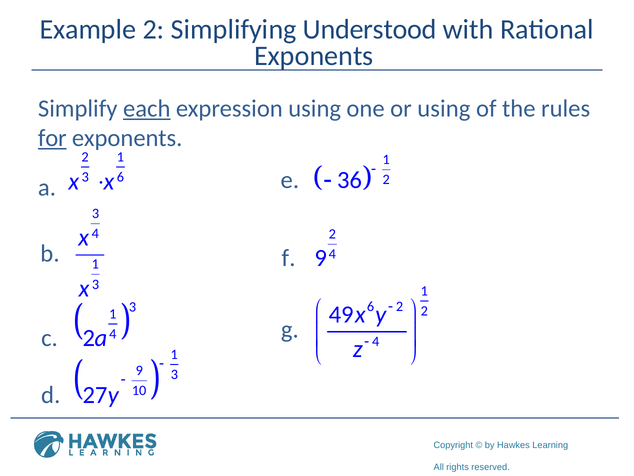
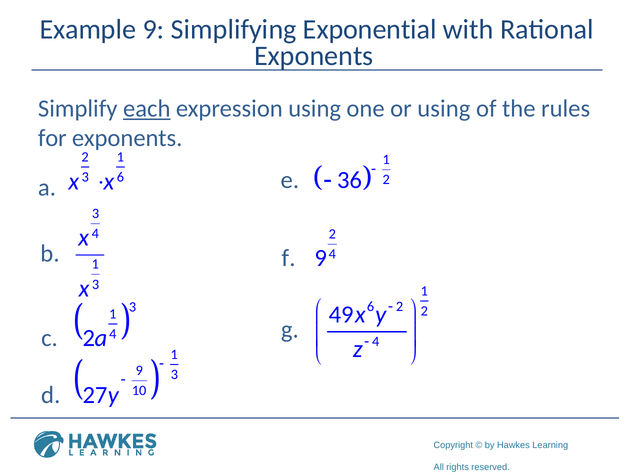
Example 2: 2 -> 9 (154, 29)
Understood: Understood -> Exponential (370, 29)
for underline: present -> none (52, 138)
